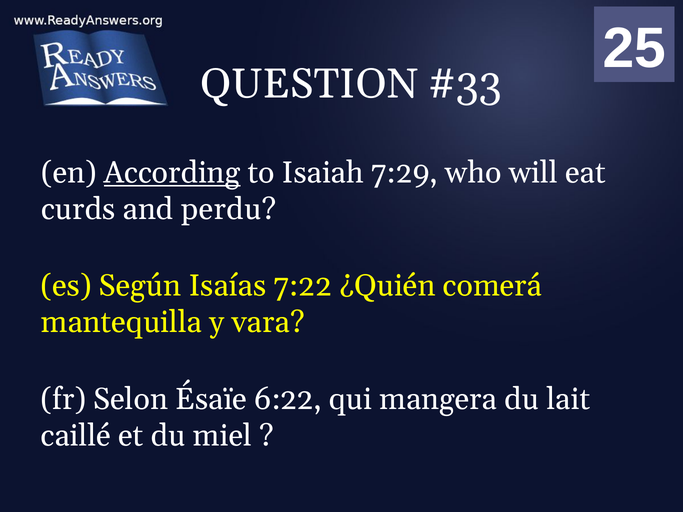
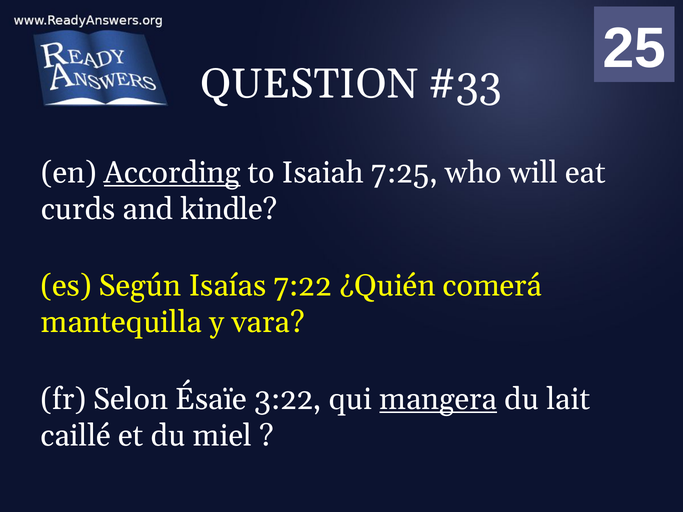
7:29: 7:29 -> 7:25 (405, 173)
perdu: perdu -> kindle (229, 209)
6:22: 6:22 -> 3:22 (288, 399)
mangera underline: none -> present (438, 399)
